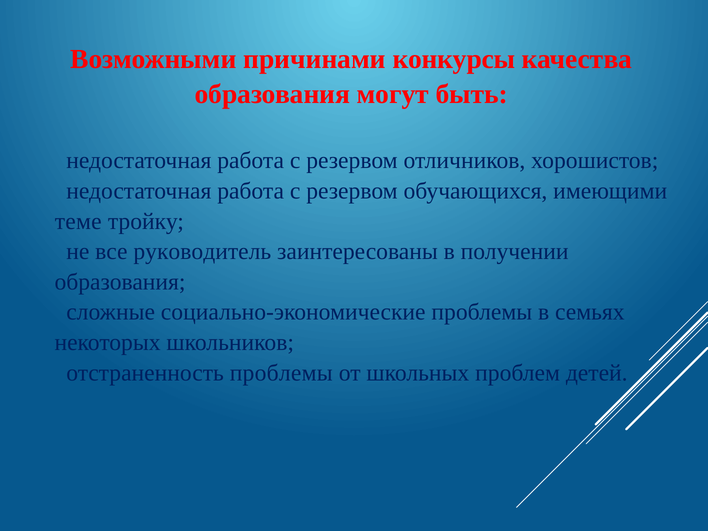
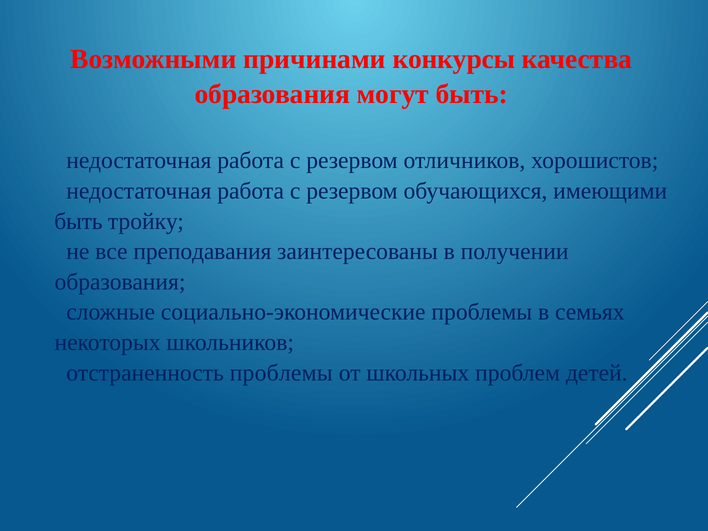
теме: теме -> быть (78, 221)
руководитель: руководитель -> преподавания (202, 252)
